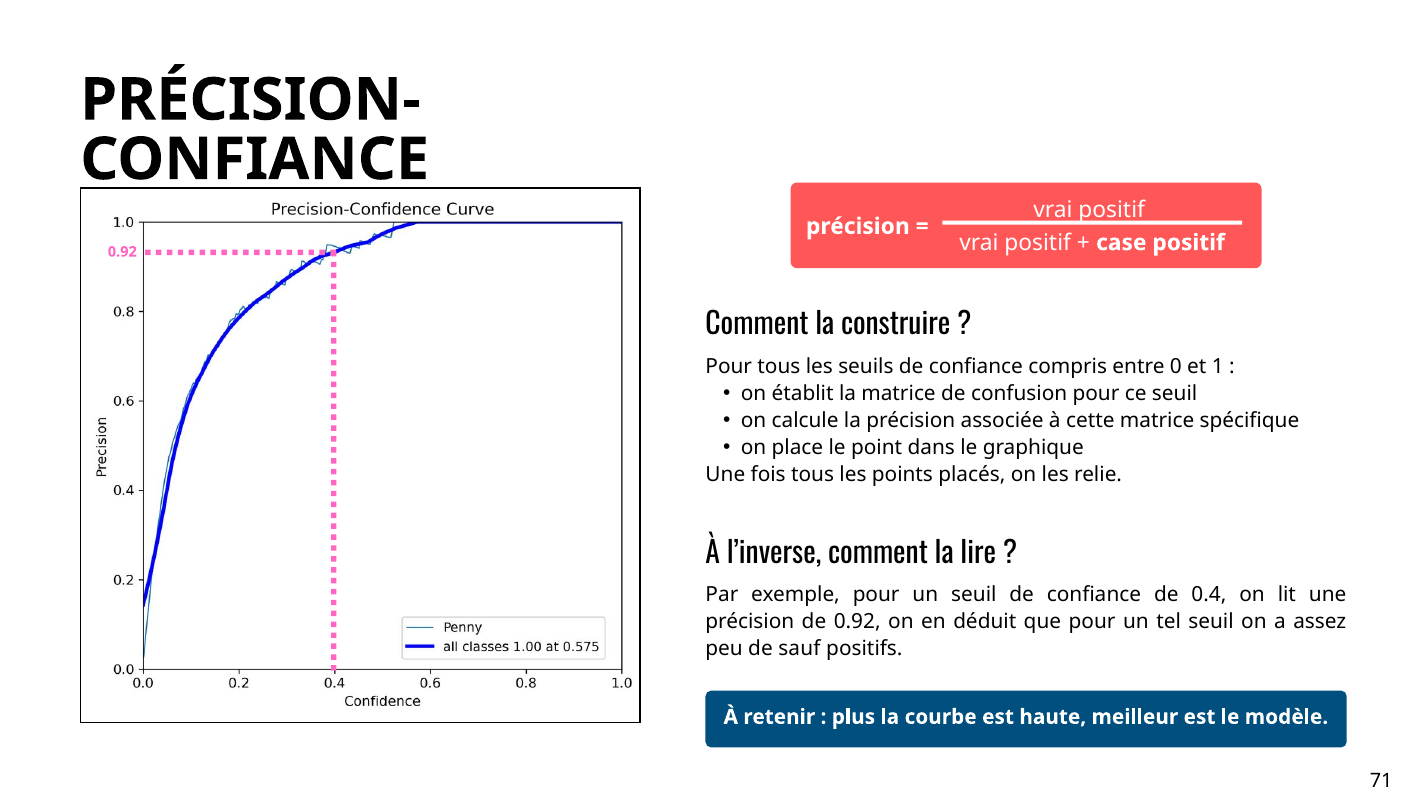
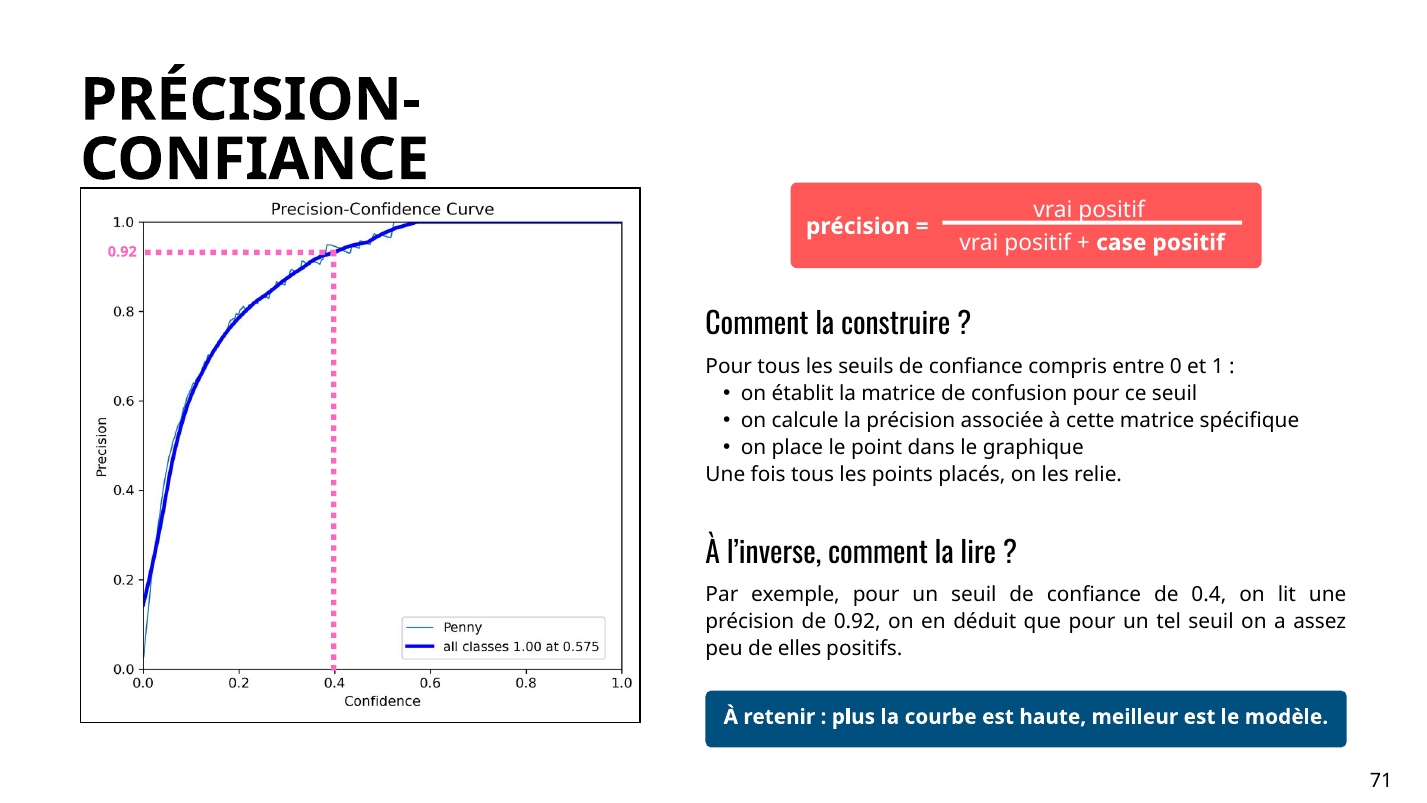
sauf: sauf -> elles (800, 648)
